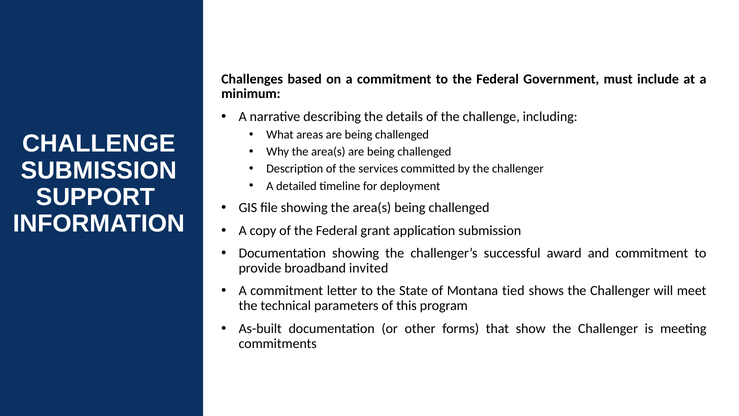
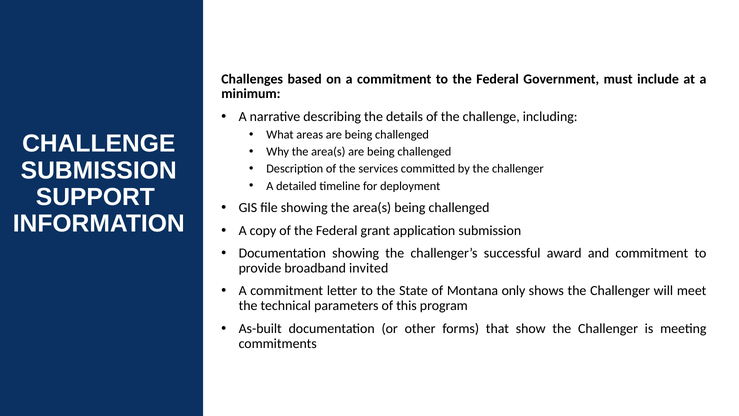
tied: tied -> only (513, 291)
